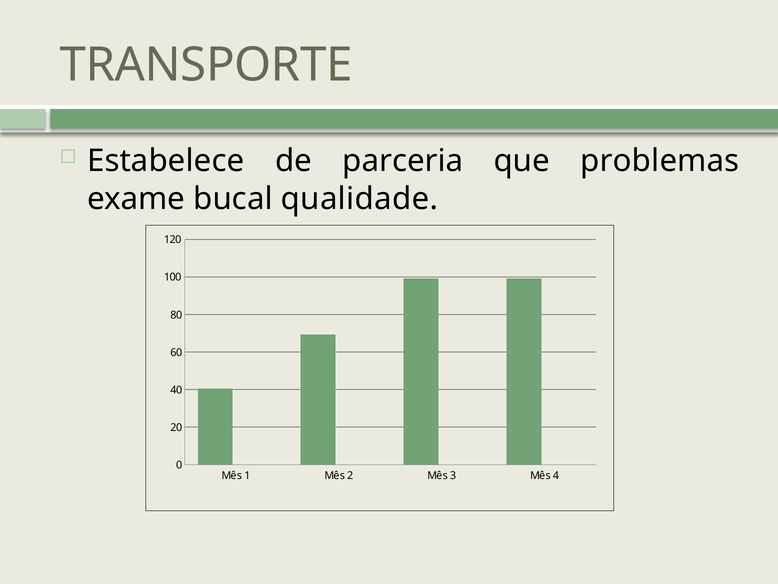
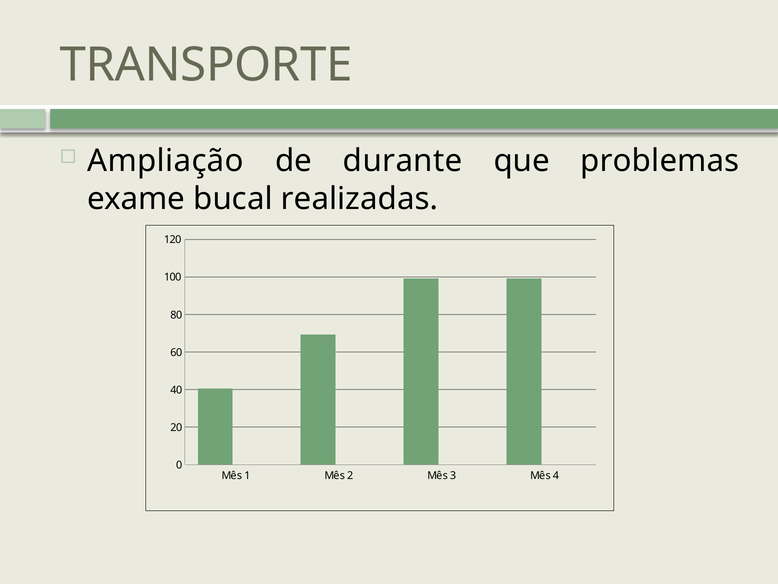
Estabelece: Estabelece -> Ampliação (166, 161)
parceria: parceria -> durante (403, 161)
qualidade: qualidade -> realizadas (360, 199)
